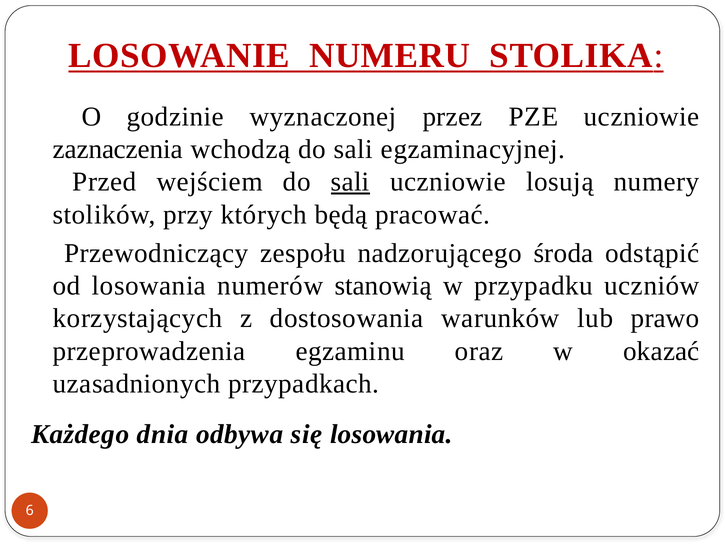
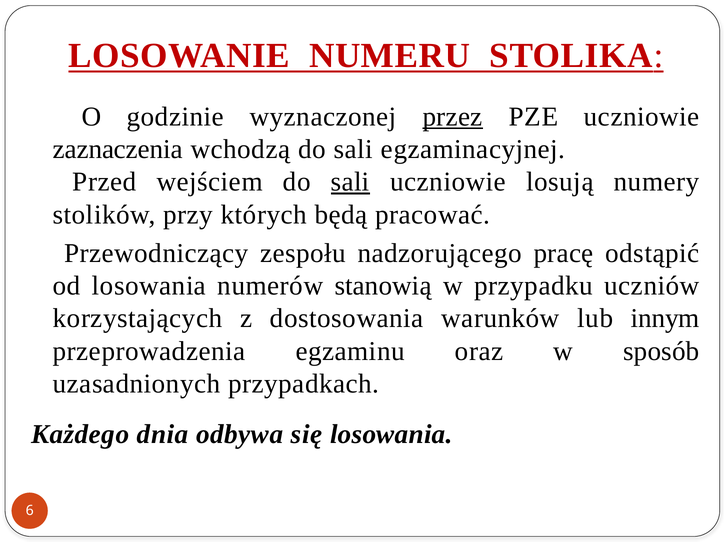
przez underline: none -> present (453, 116)
środa: środa -> pracę (564, 253)
prawo: prawo -> innym (665, 318)
okazać: okazać -> sposób (661, 351)
